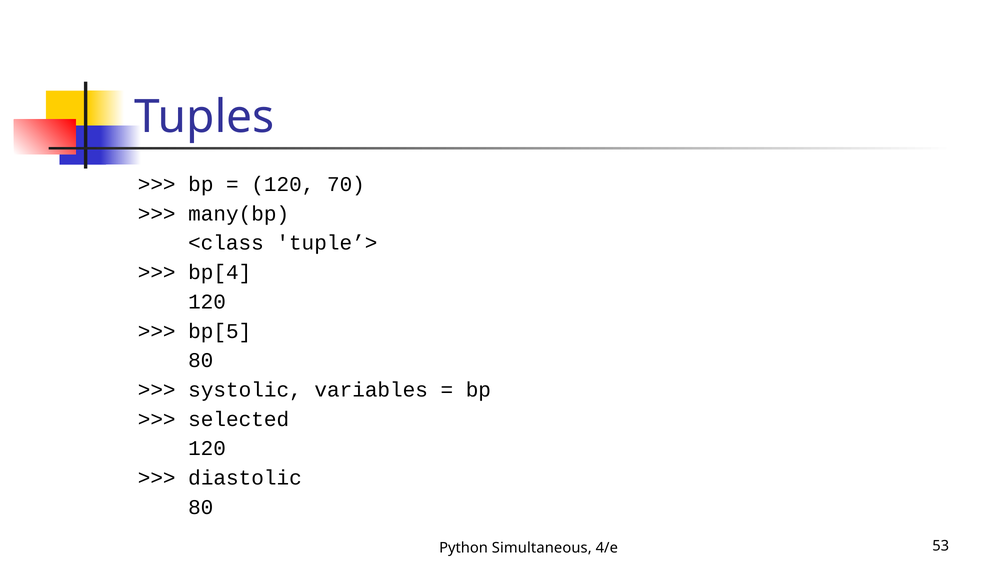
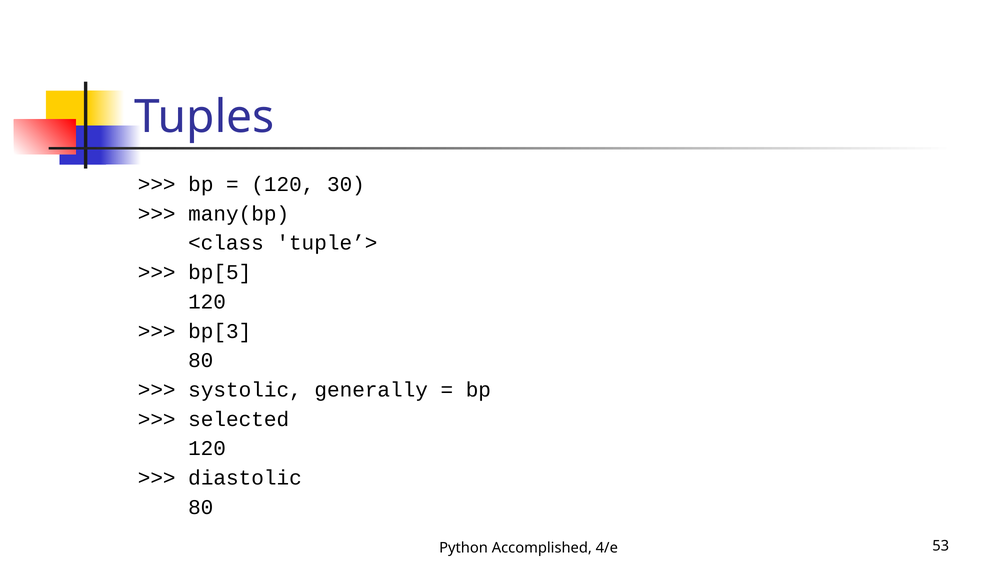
70: 70 -> 30 (346, 184)
bp[4: bp[4 -> bp[5 (220, 273)
bp[5: bp[5 -> bp[3 (220, 331)
variables: variables -> generally (371, 390)
Simultaneous: Simultaneous -> Accomplished (542, 549)
